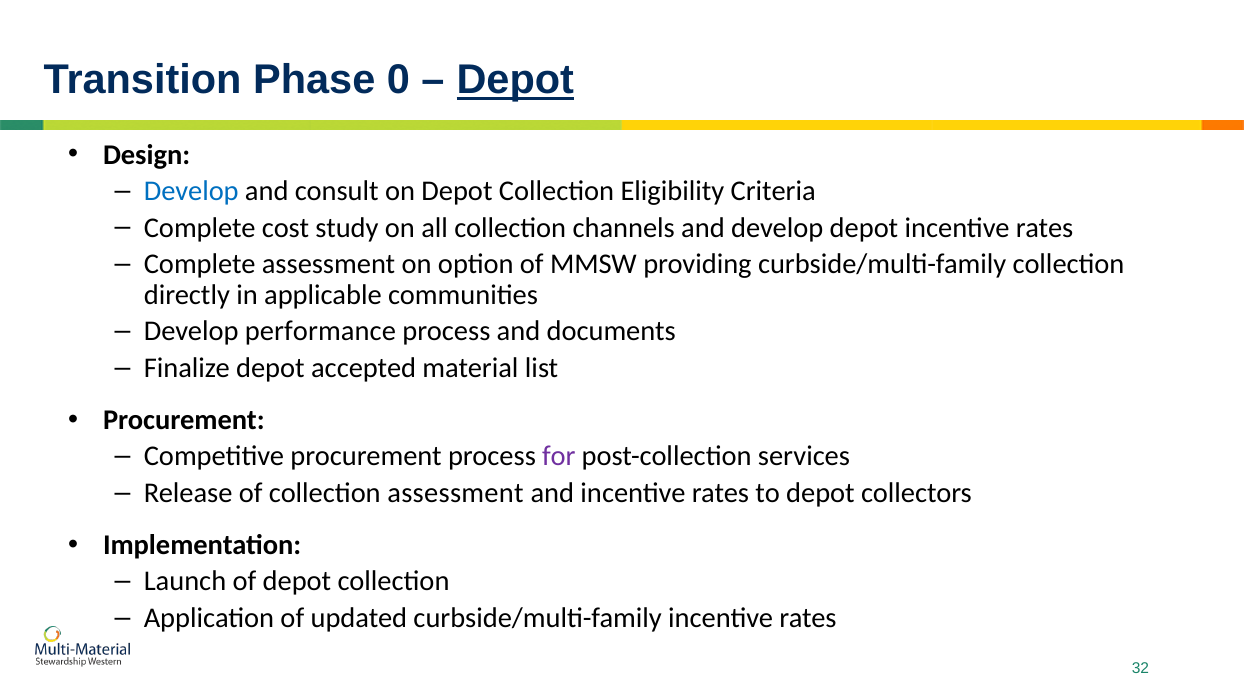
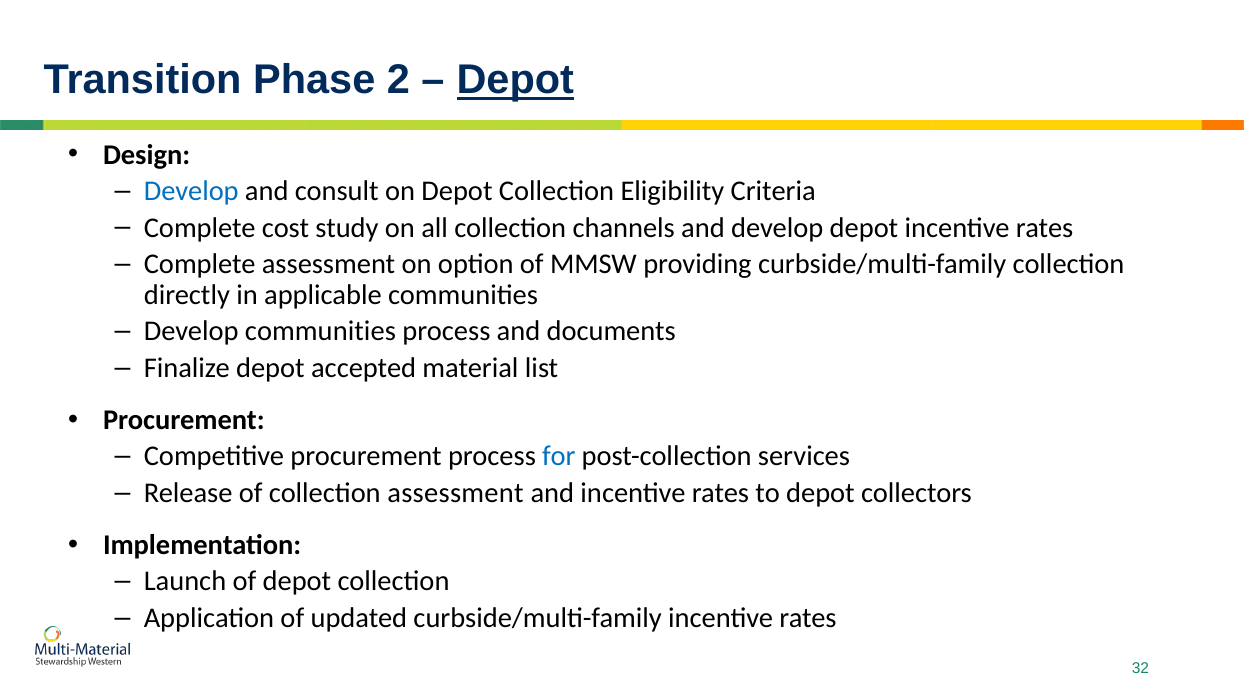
0: 0 -> 2 (398, 80)
Develop performance: performance -> communities (320, 331)
for colour: purple -> blue (559, 456)
